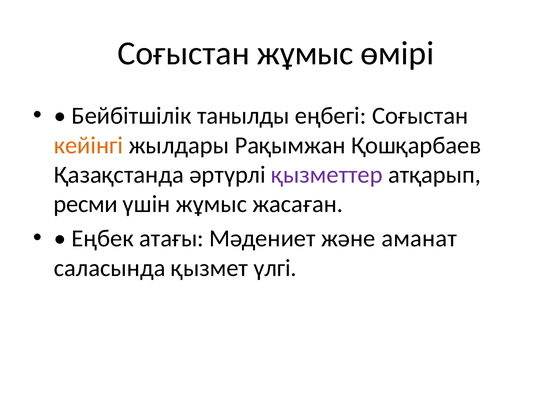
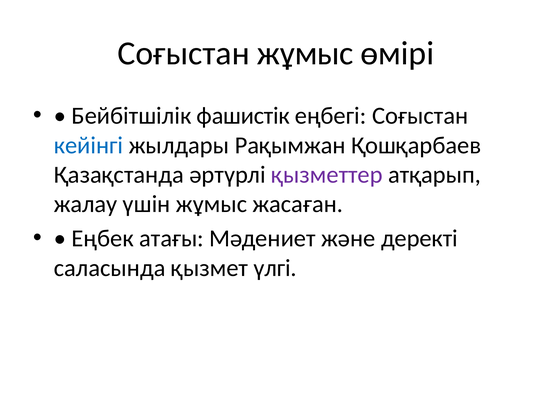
танылды: танылды -> фашистік (243, 116)
кейінгі colour: orange -> blue (89, 145)
ресми: ресми -> жалау (86, 204)
аманат: аманат -> деректі (419, 238)
